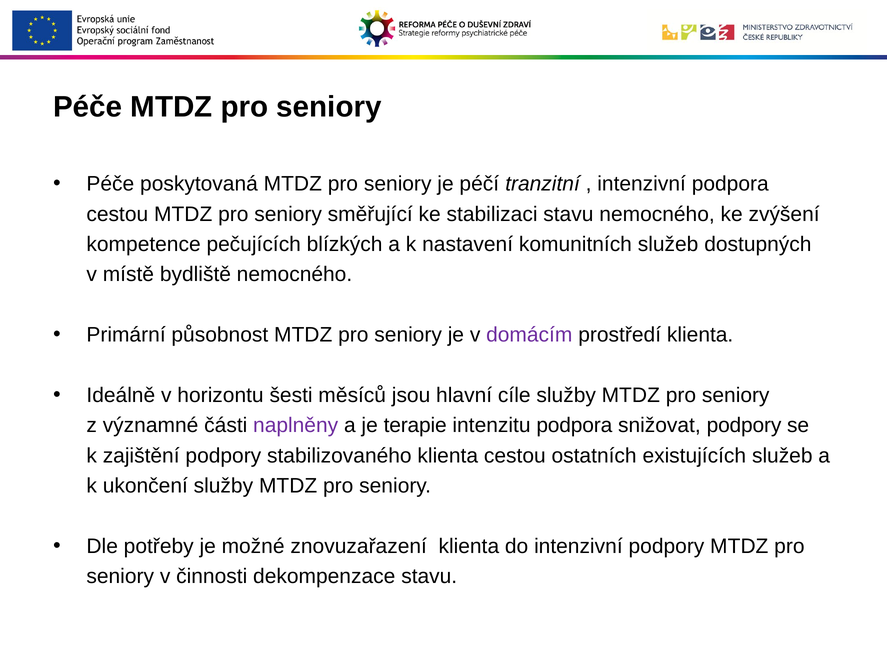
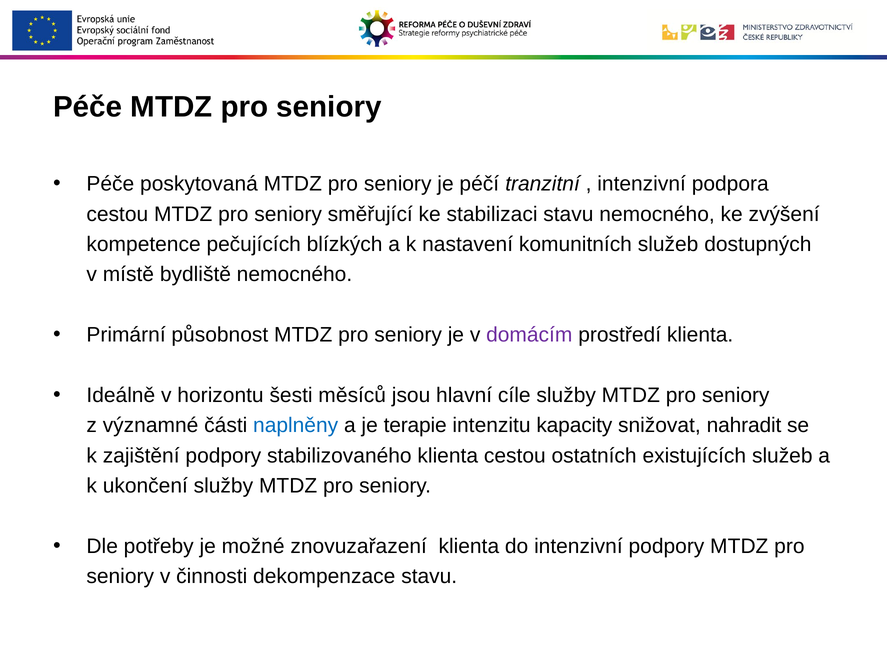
naplněny colour: purple -> blue (296, 425)
intenzitu podpora: podpora -> kapacity (574, 425)
snižovat podpory: podpory -> nahradit (744, 425)
